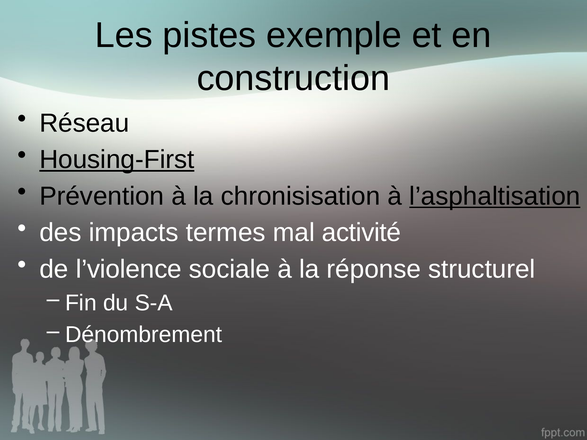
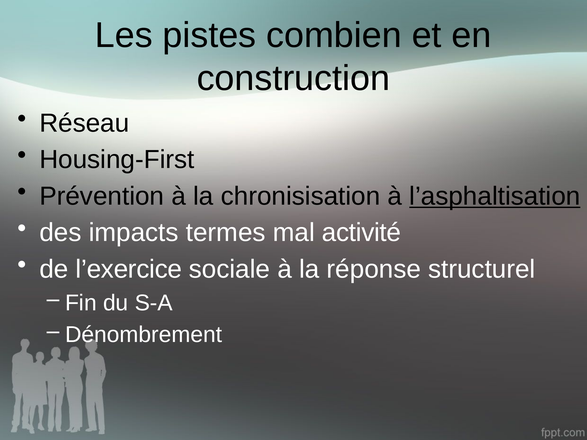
exemple: exemple -> combien (334, 35)
Housing-First underline: present -> none (117, 160)
l’violence: l’violence -> l’exercice (129, 269)
